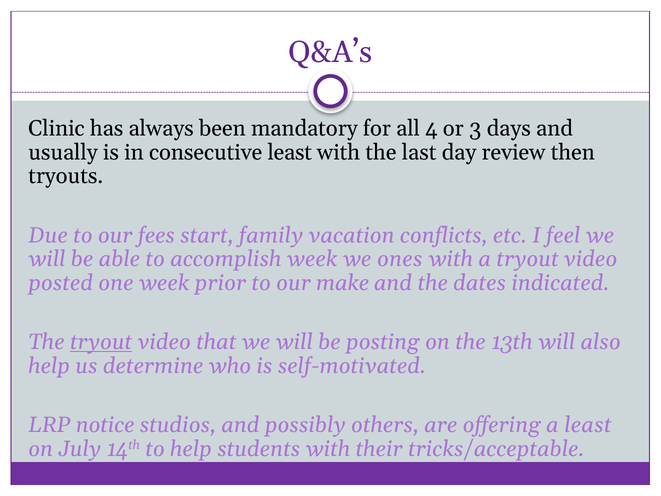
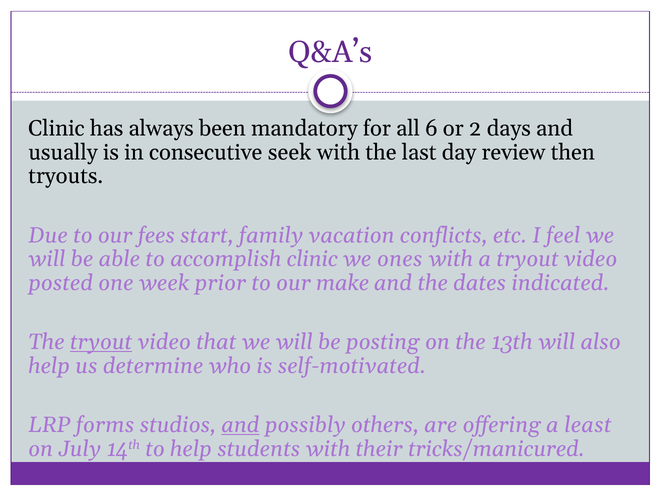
4: 4 -> 6 (431, 128)
3: 3 -> 2 (475, 128)
consecutive least: least -> seek (290, 152)
accomplish week: week -> clinic (312, 259)
notice: notice -> forms (105, 425)
and underline: none -> present (240, 425)
tricks/acceptable: tricks/acceptable -> tricks/manicured (496, 449)
